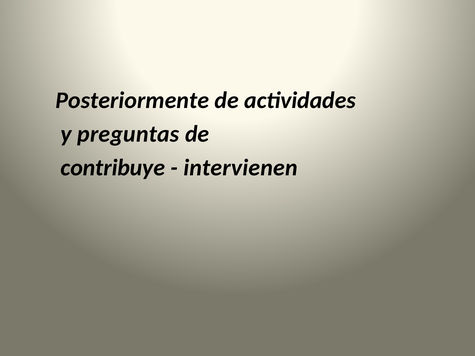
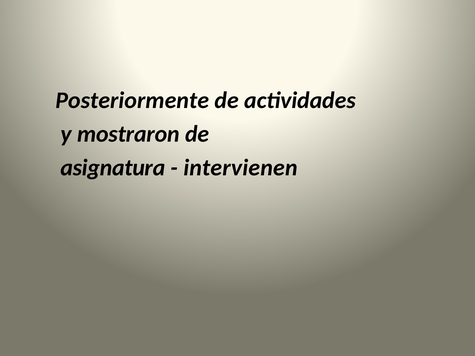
preguntas: preguntas -> mostraron (128, 134)
contribuye: contribuye -> asignatura (113, 168)
